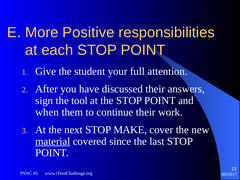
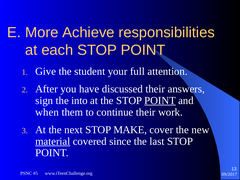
Positive: Positive -> Achieve (88, 32)
tool: tool -> into (79, 101)
POINT underline: none -> present (160, 101)
